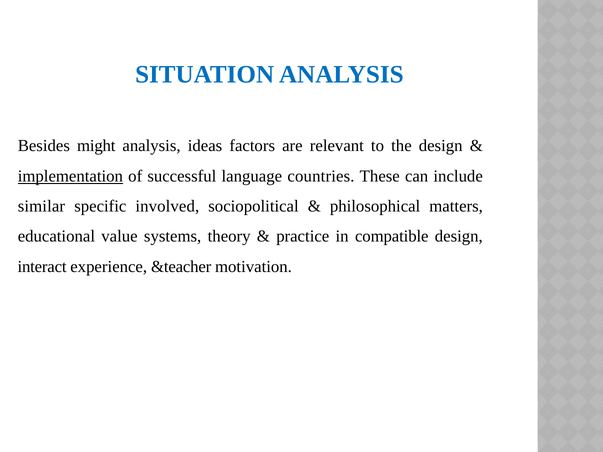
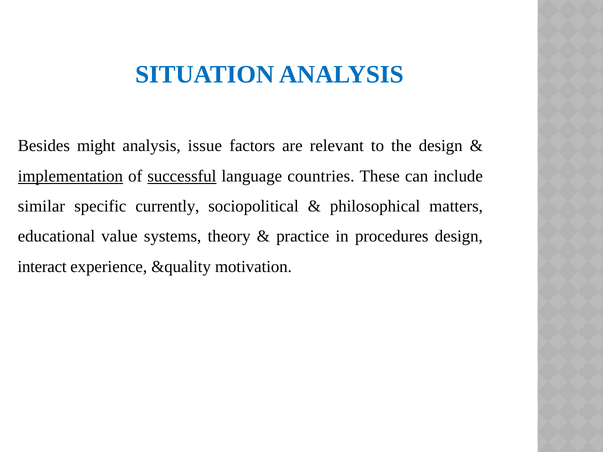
ideas: ideas -> issue (205, 146)
successful underline: none -> present (182, 176)
involved: involved -> currently (167, 206)
compatible: compatible -> procedures (392, 237)
&teacher: &teacher -> &quality (181, 267)
